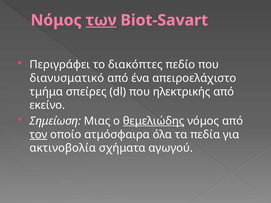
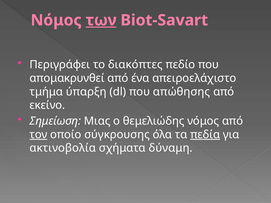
διανυσματικό: διανυσματικό -> απομακρυνθεί (67, 78)
σπείρες: σπείρες -> ύπαρξη (86, 92)
ηλεκτρικής: ηλεκτρικής -> απώθησης (182, 92)
θεμελιώδης underline: present -> none (154, 121)
ατμόσφαιρα: ατμόσφαιρα -> σύγκρουσης (117, 135)
πεδία underline: none -> present (205, 135)
αγωγού: αγωγού -> δύναμη (171, 148)
